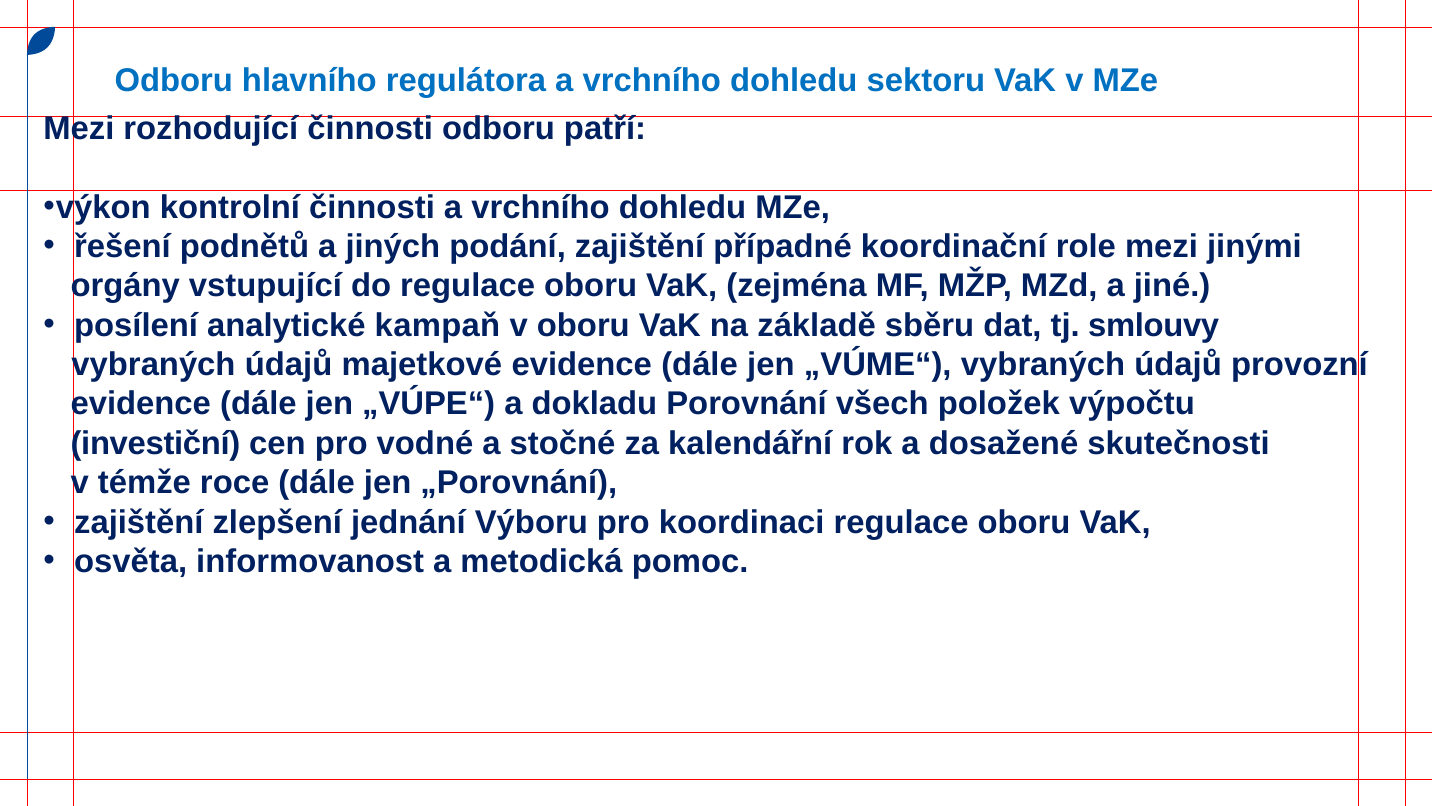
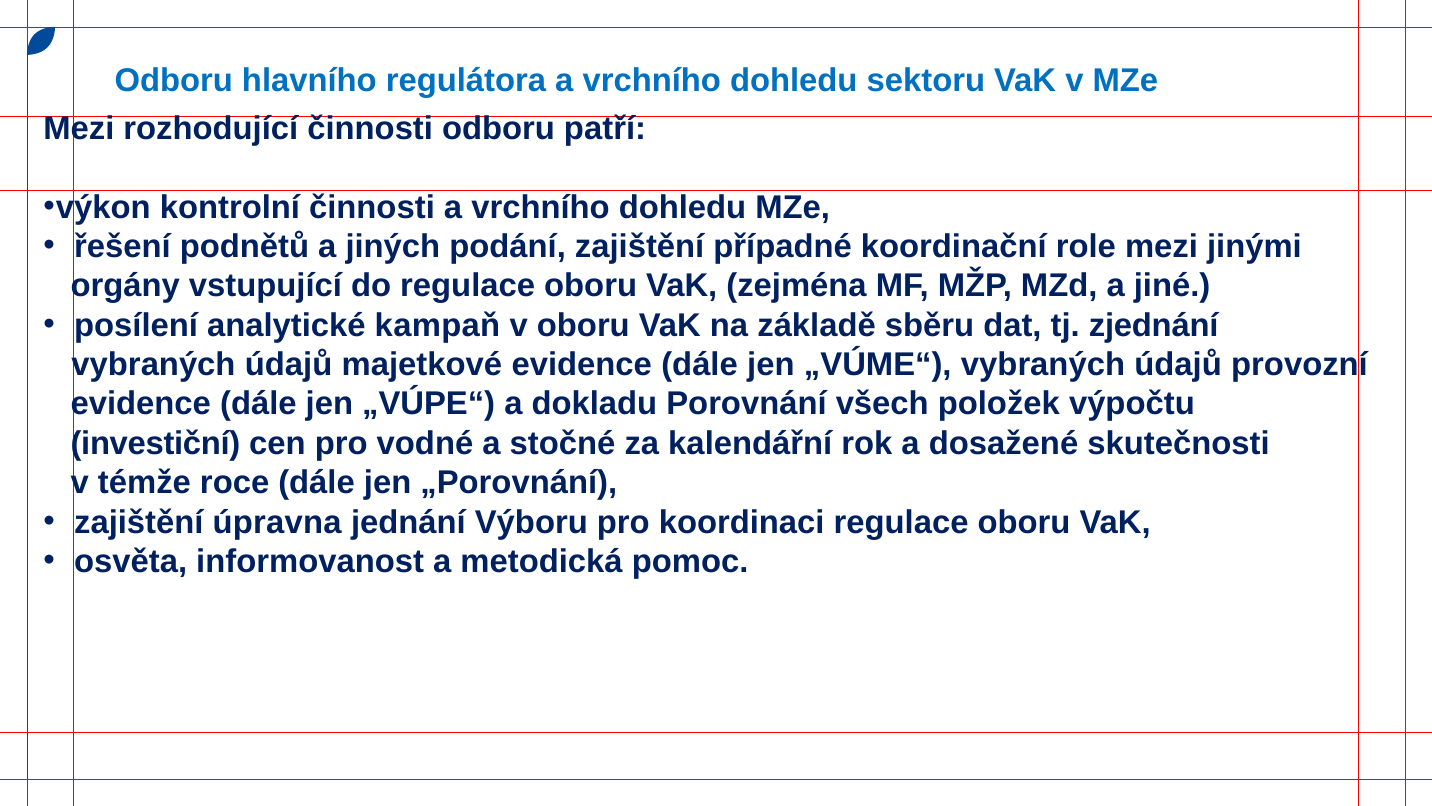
smlouvy: smlouvy -> zjednání (1154, 325)
zlepšení: zlepšení -> úpravna (277, 522)
